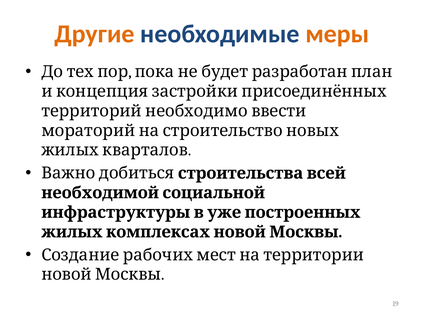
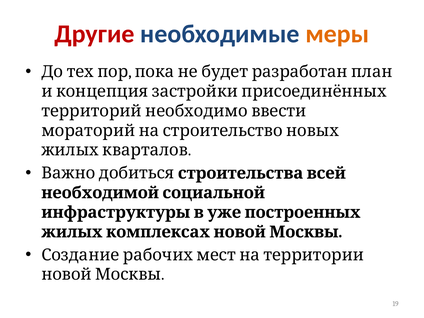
Другие colour: orange -> red (94, 34)
